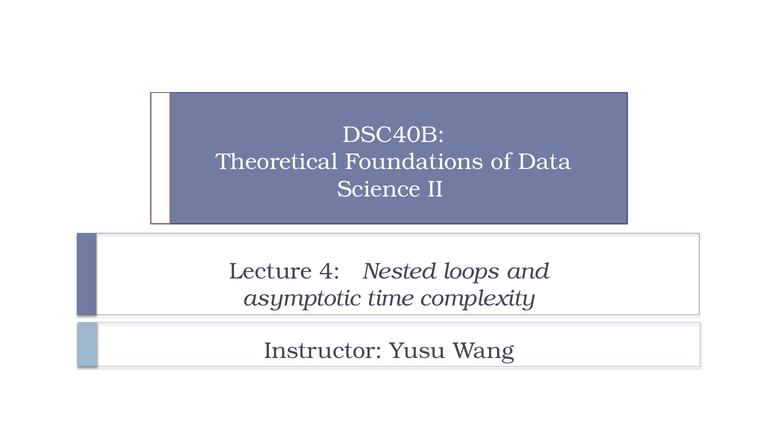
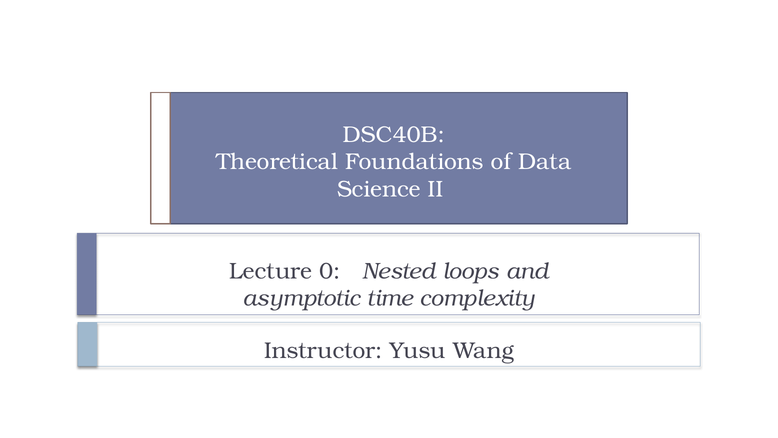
4: 4 -> 0 (330, 271)
